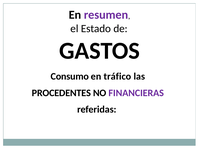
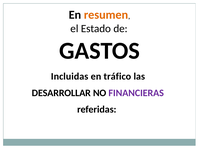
resumen colour: purple -> orange (106, 15)
Consumo: Consumo -> Incluidas (70, 77)
PROCEDENTES: PROCEDENTES -> DESARROLLAR (61, 93)
